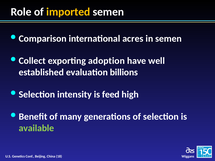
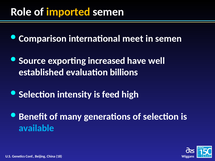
acres: acres -> meet (133, 39)
Collect: Collect -> Source (32, 61)
adoption: adoption -> increased (107, 61)
available colour: light green -> light blue (36, 128)
